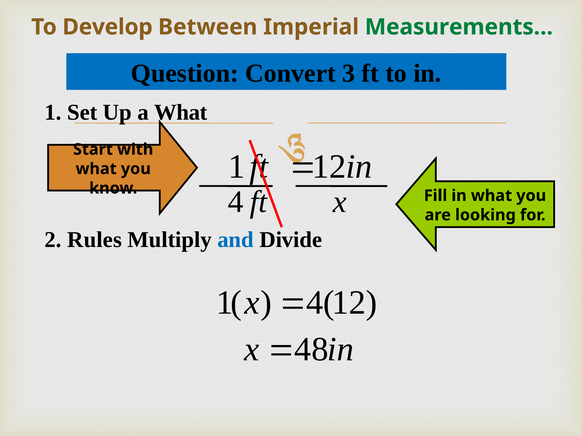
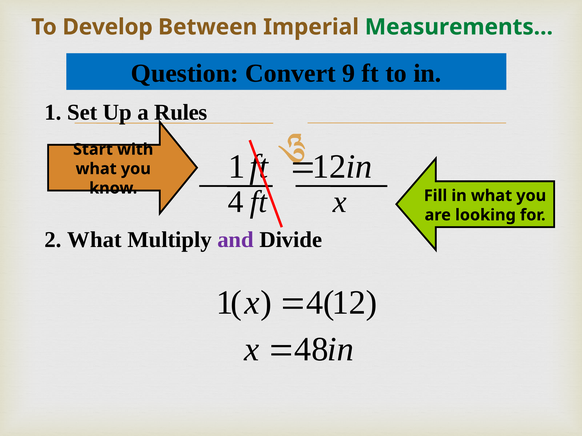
3: 3 -> 9 (349, 73)
a What: What -> Rules (181, 112)
2 Rules: Rules -> What (95, 240)
and colour: blue -> purple (236, 240)
